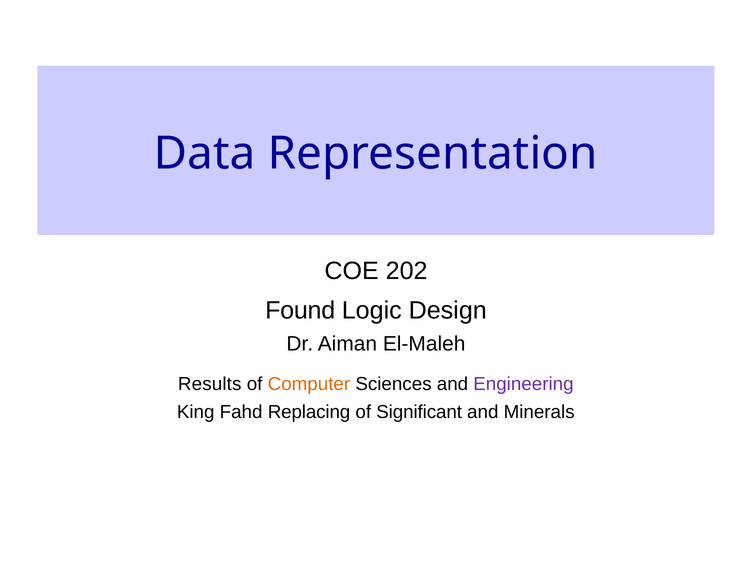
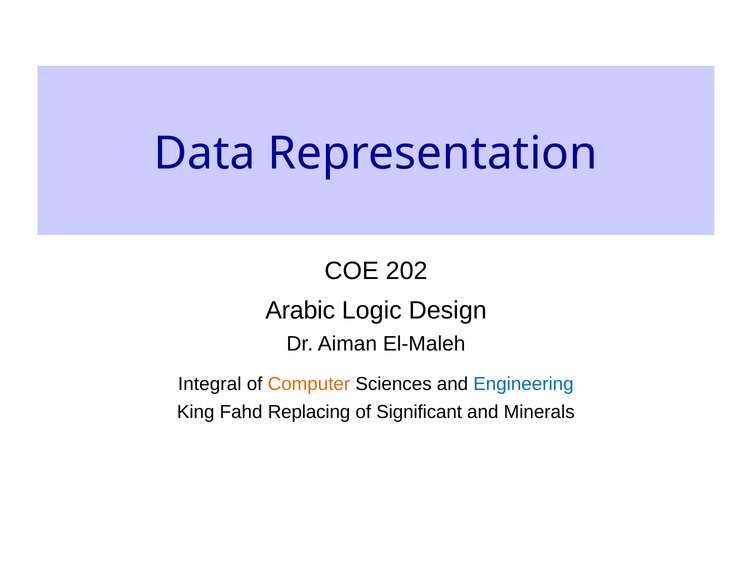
Found: Found -> Arabic (300, 311)
Results: Results -> Integral (210, 384)
Engineering colour: purple -> blue (523, 384)
